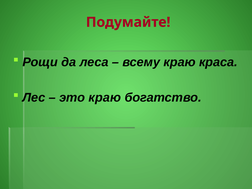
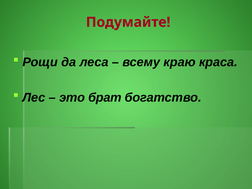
это краю: краю -> брат (105, 97)
